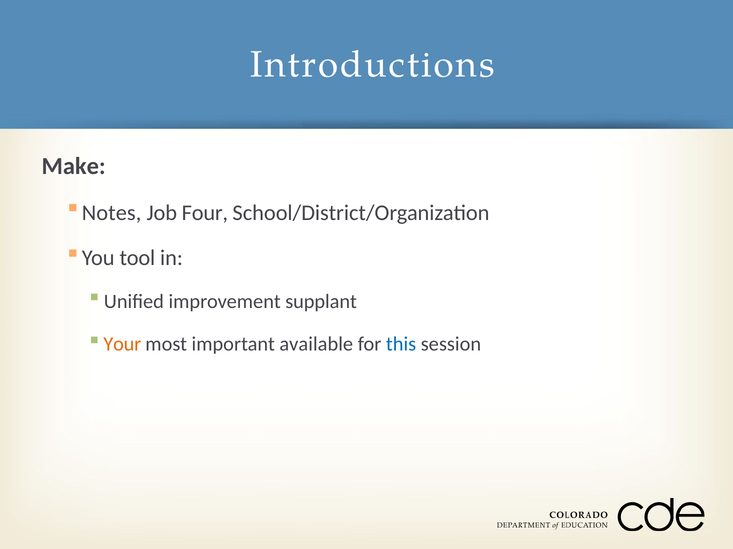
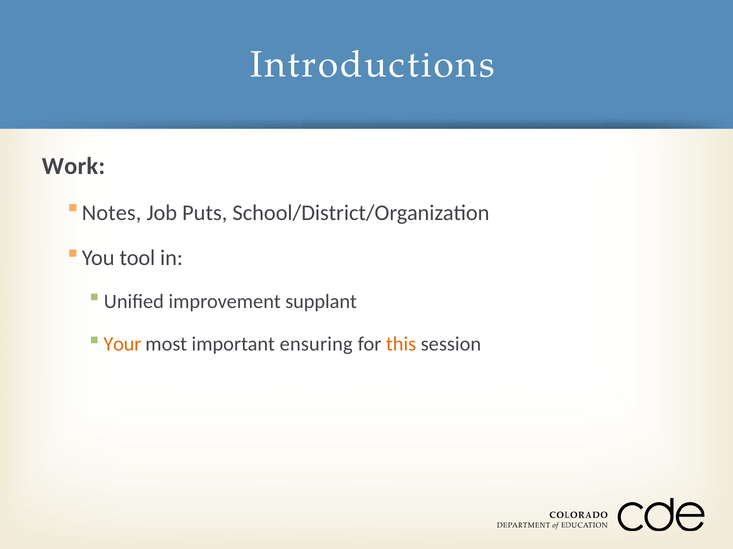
Make: Make -> Work (73, 167)
Four: Four -> Puts (205, 213)
available: available -> ensuring (316, 345)
this colour: blue -> orange (401, 345)
